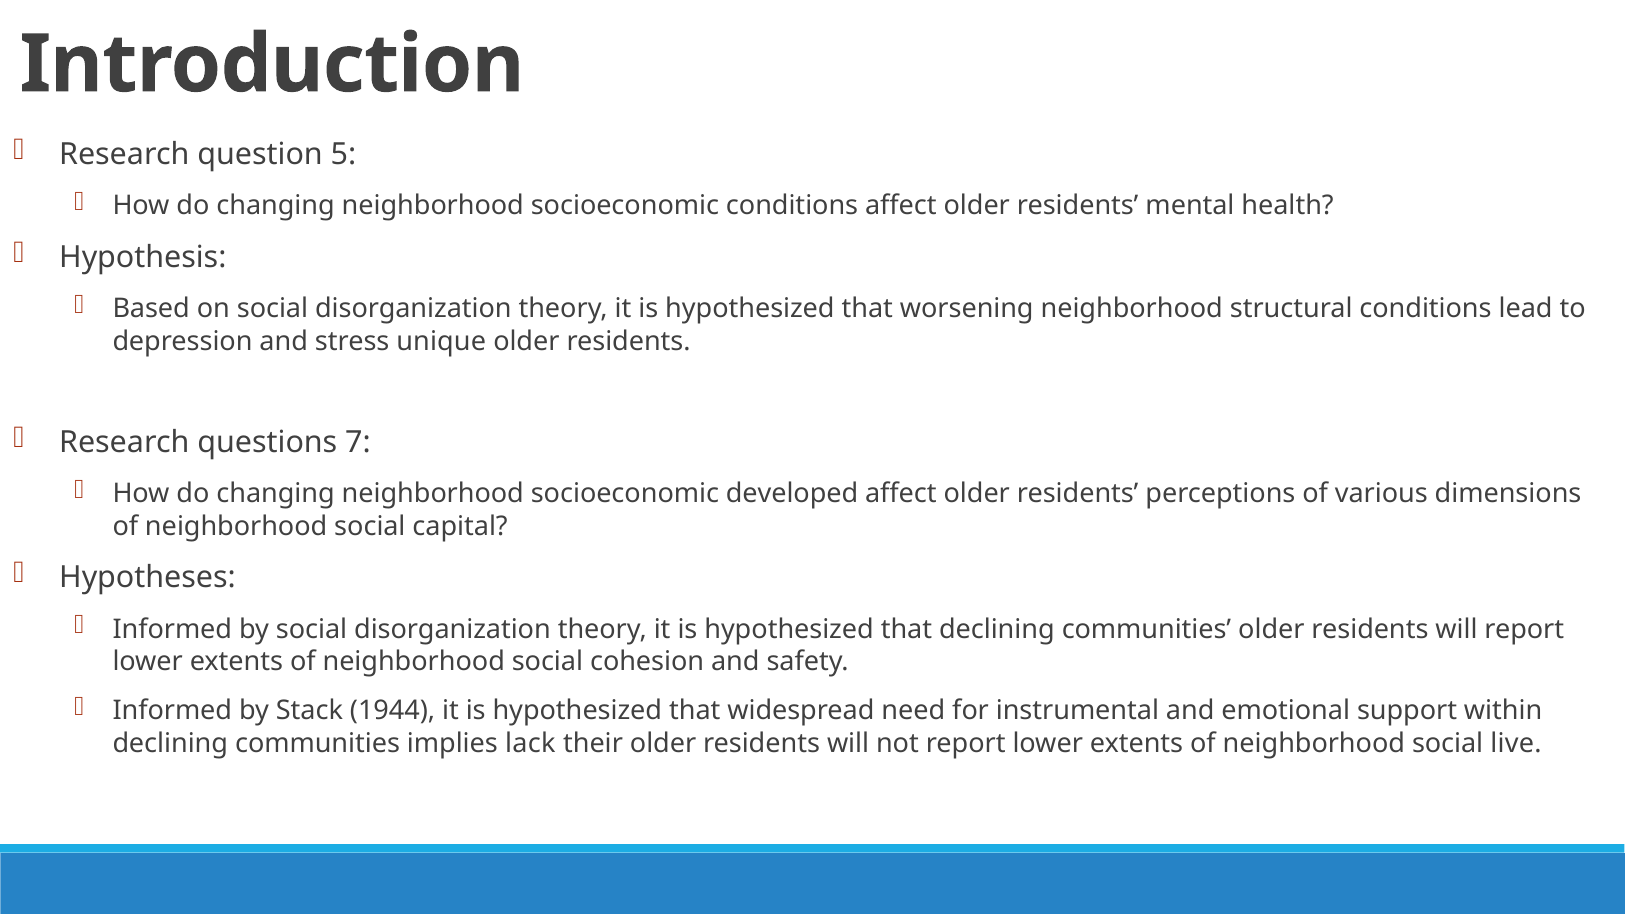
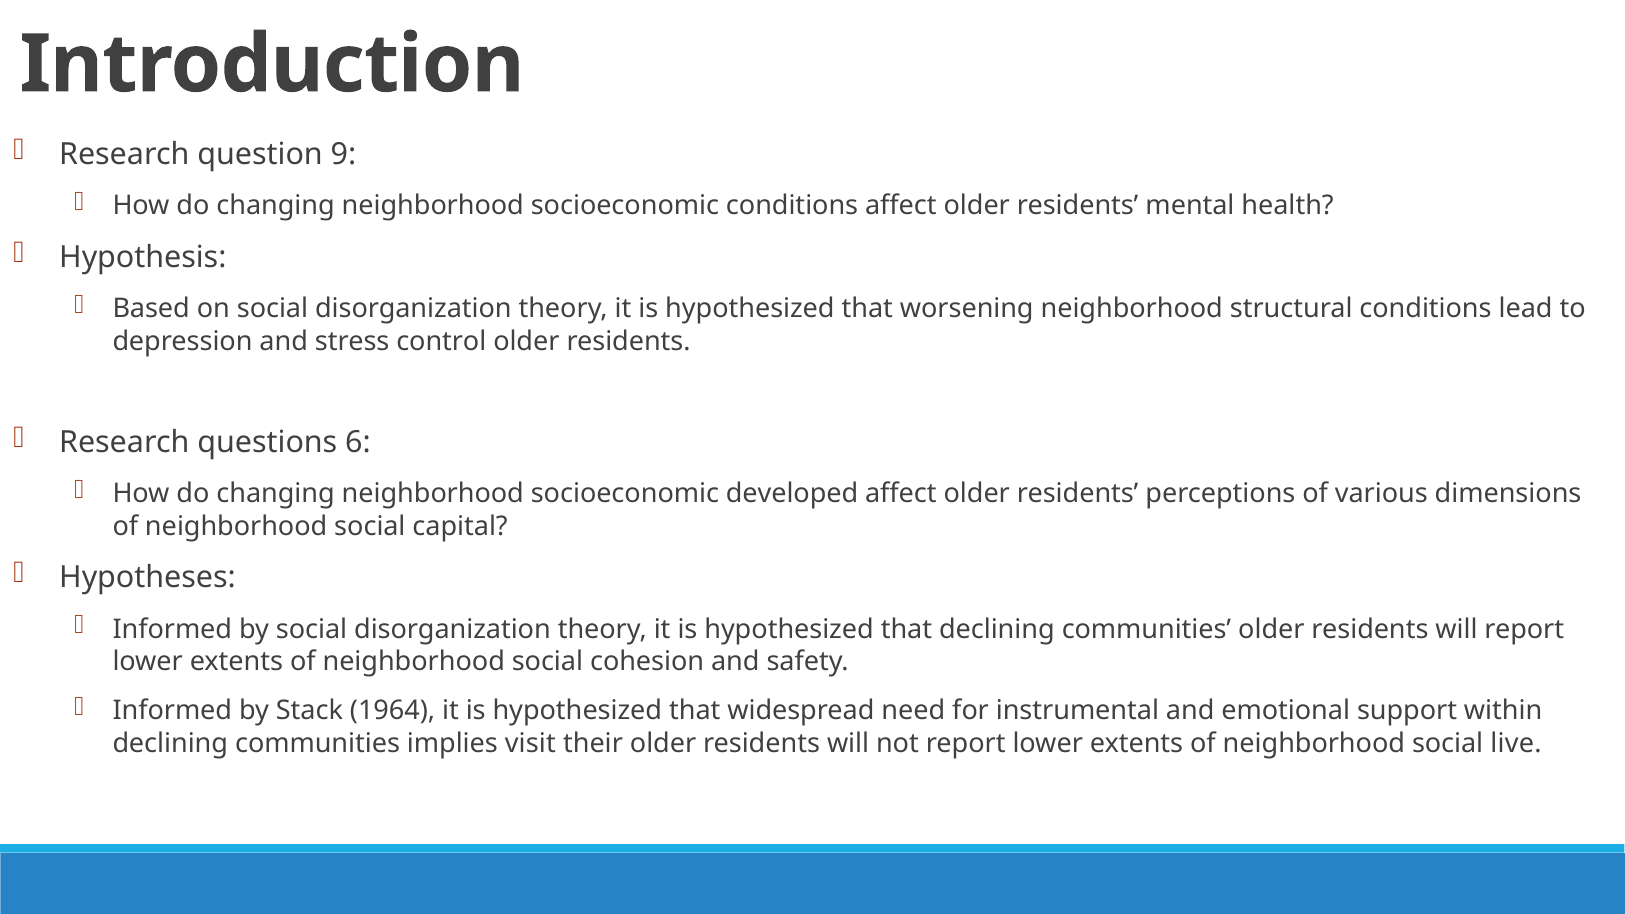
5: 5 -> 9 (343, 155)
unique: unique -> control (441, 341)
7: 7 -> 6 (358, 443)
1944: 1944 -> 1964 (393, 711)
lack: lack -> visit (530, 744)
